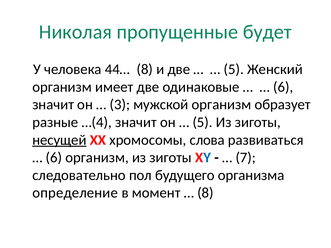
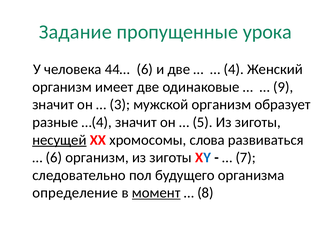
Николая: Николая -> Задание (75, 32)
будет: будет -> урока (267, 32)
44… 8: 8 -> 6 (145, 69)
5: 5 -> 4 (234, 69)
6: 6 -> 9 (283, 87)
момент underline: none -> present (156, 193)
